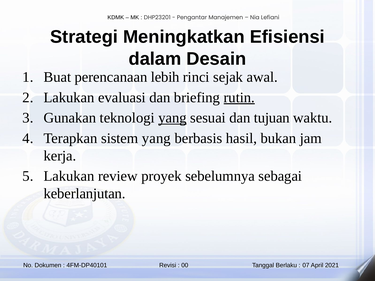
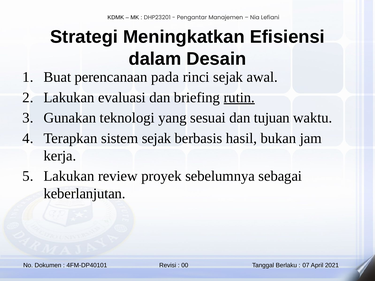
lebih: lebih -> pada (165, 77)
yang underline: present -> none (172, 118)
sistem yang: yang -> sejak (157, 138)
